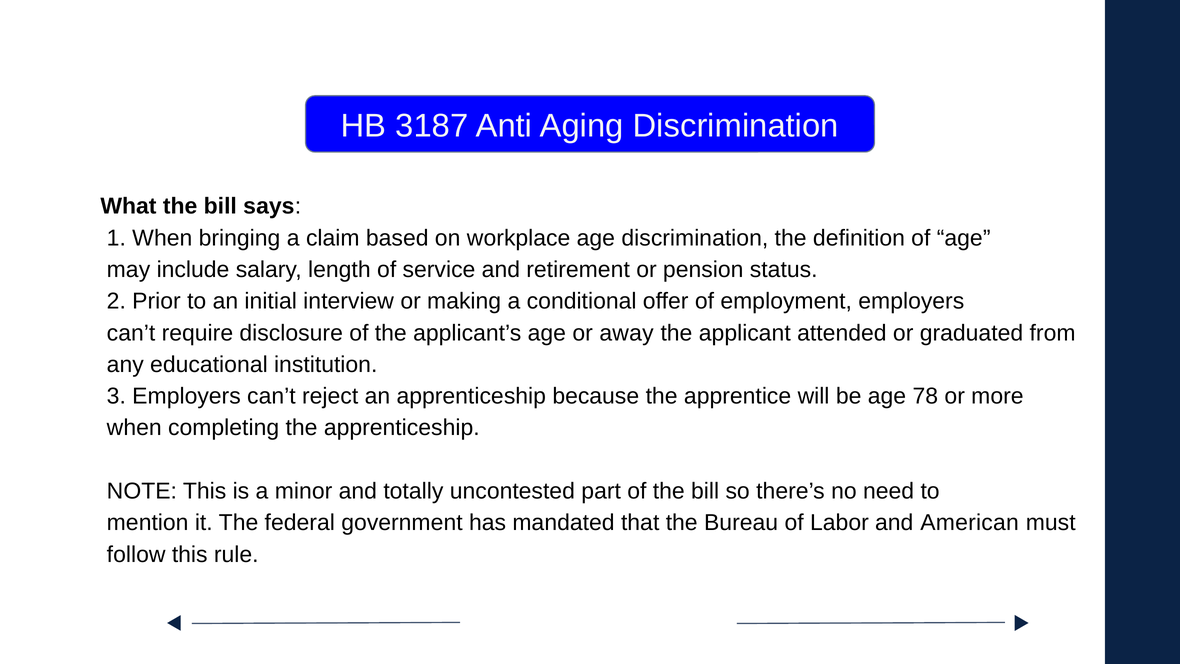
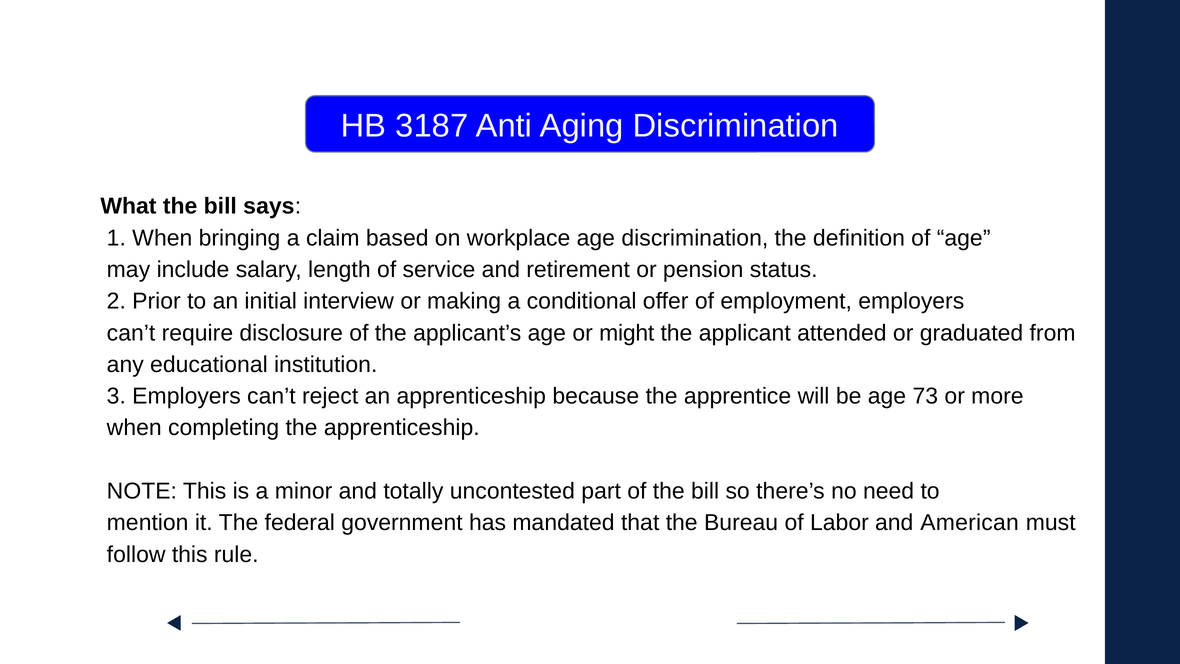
away: away -> might (627, 333)
78: 78 -> 73 (925, 396)
